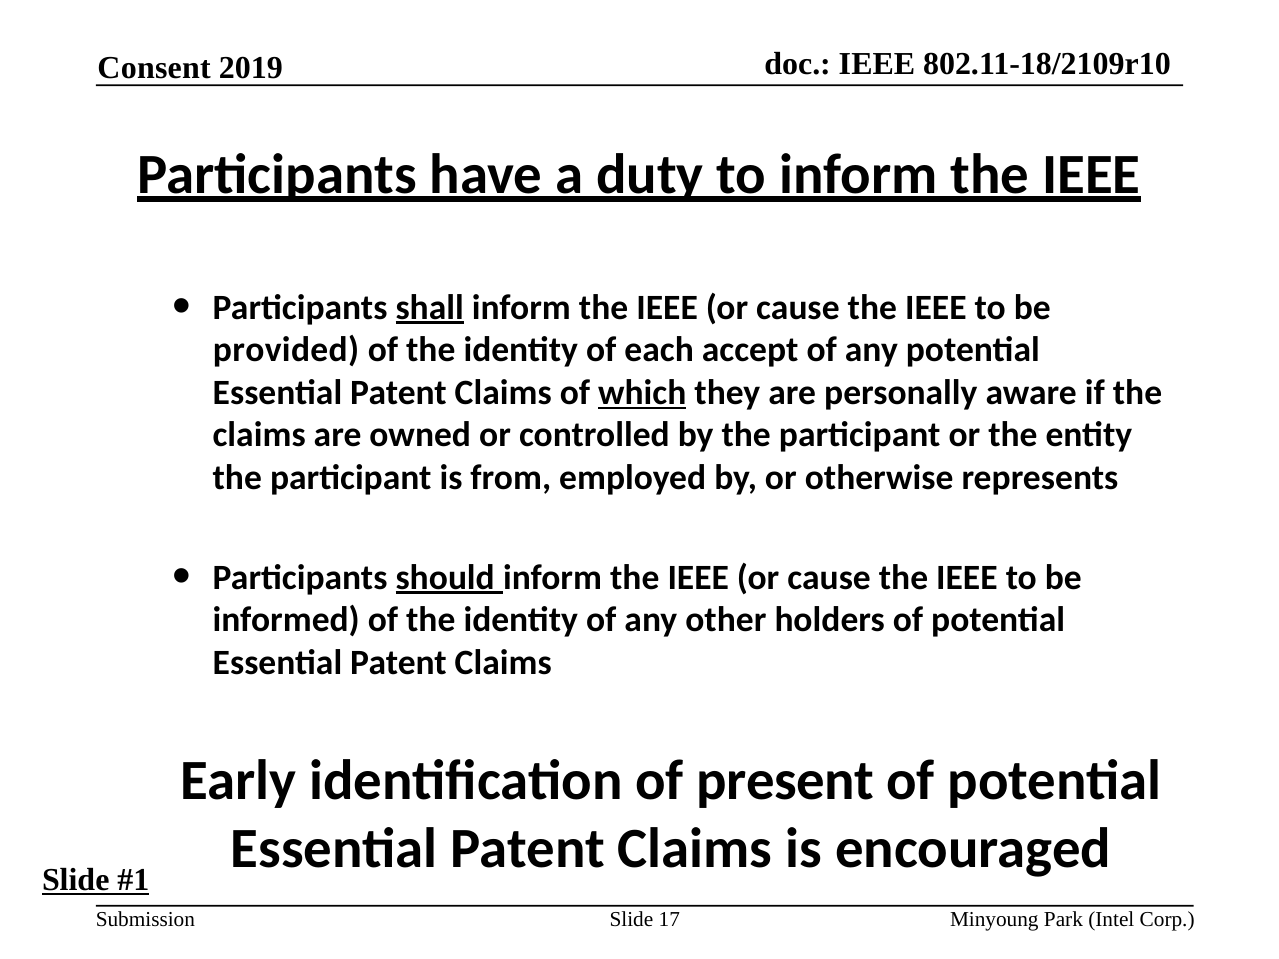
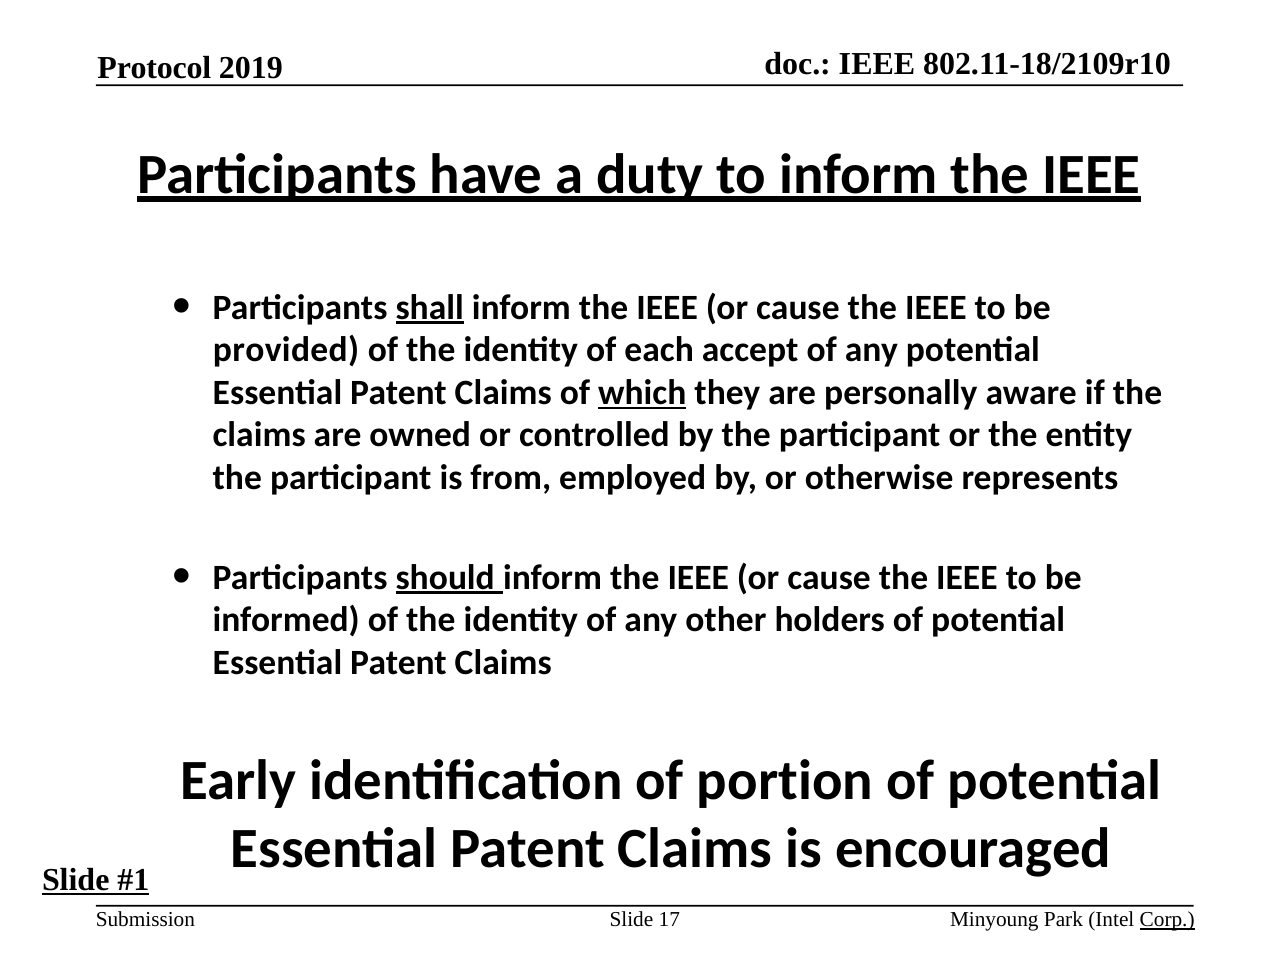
Consent: Consent -> Protocol (154, 68)
present: present -> portion (785, 781)
Corp underline: none -> present (1167, 920)
